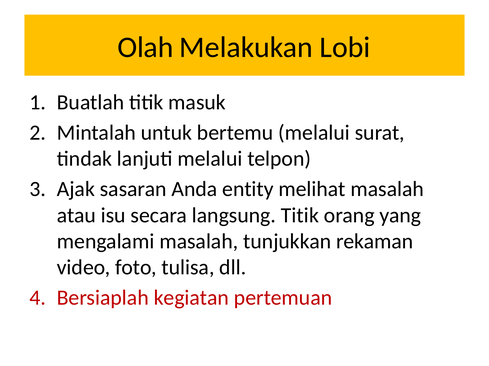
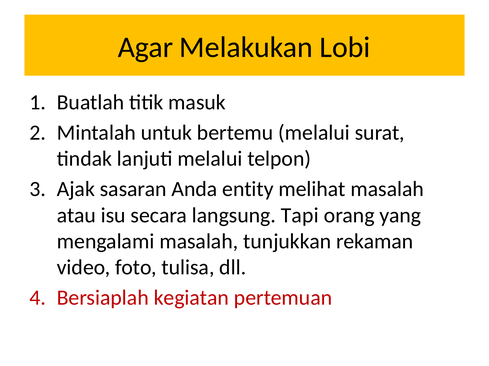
Olah: Olah -> Agar (146, 47)
langsung Titik: Titik -> Tapi (300, 216)
